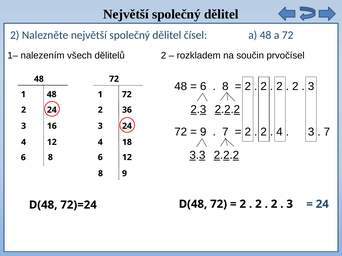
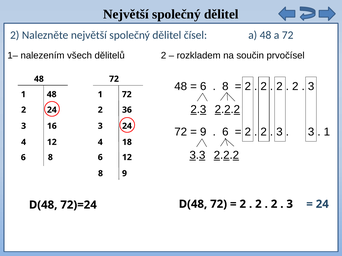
7: 7 -> 6 (225, 132)
4: 4 -> 3 (279, 132)
7: 7 -> 1 (327, 132)
